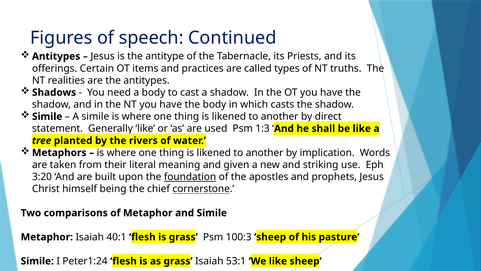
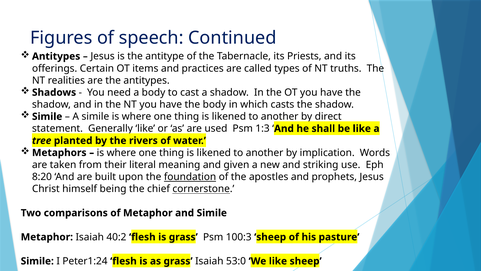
3:20: 3:20 -> 8:20 (42, 177)
40:1: 40:1 -> 40:2 (116, 237)
53:1: 53:1 -> 53:0 (236, 261)
